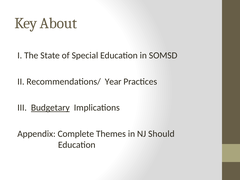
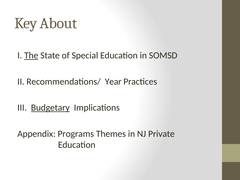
The underline: none -> present (31, 55)
Complete: Complete -> Programs (76, 134)
Should: Should -> Private (161, 134)
